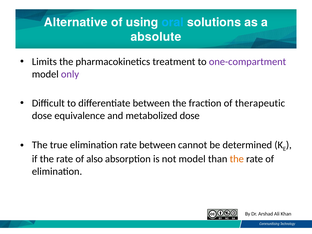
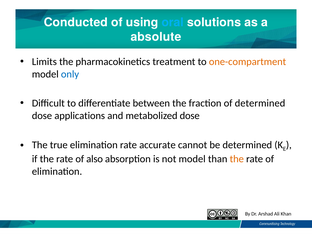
Alternative: Alternative -> Conducted (76, 22)
one-compartment colour: purple -> orange (248, 62)
only colour: purple -> blue (70, 74)
of therapeutic: therapeutic -> determined (260, 103)
equivalence: equivalence -> applications (80, 116)
rate between: between -> accurate (157, 145)
